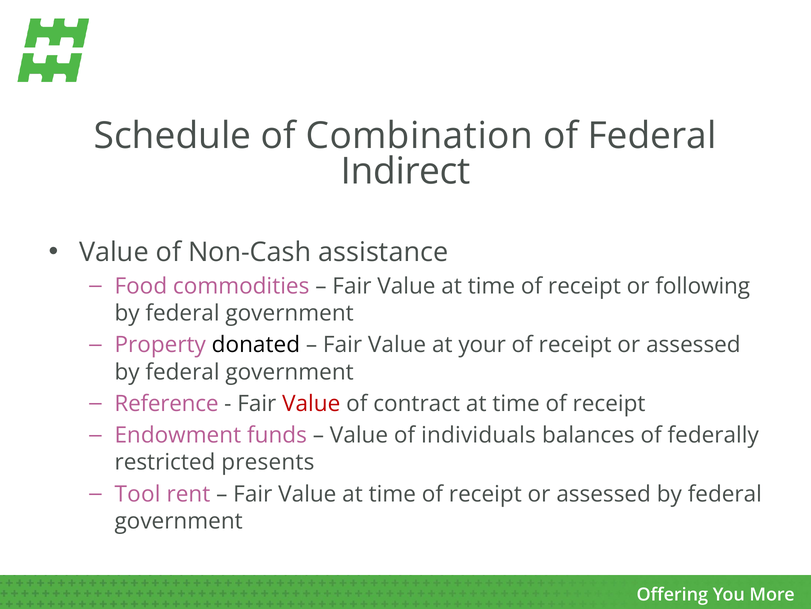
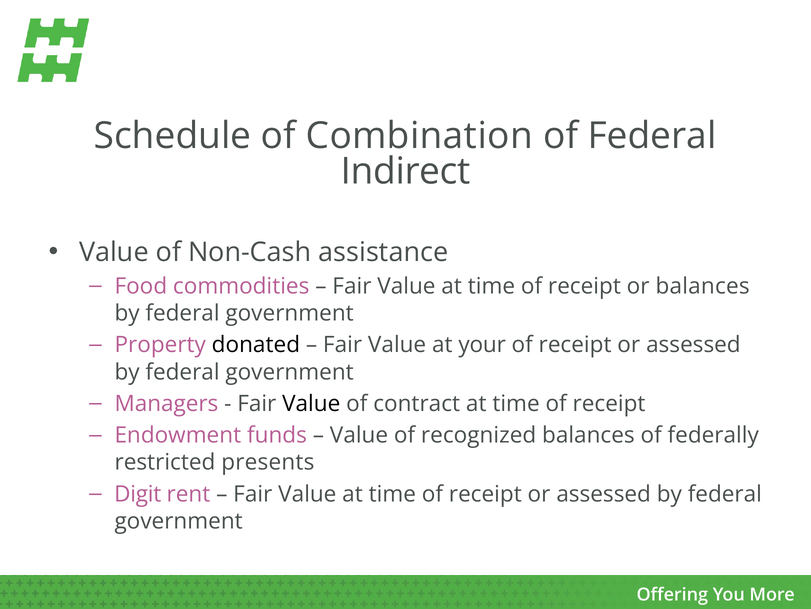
or following: following -> balances (703, 286)
Reference: Reference -> Managers (166, 403)
Value colour: red -> black (311, 403)
individuals: individuals -> recognized (479, 435)
Tool: Tool -> Digit (138, 493)
